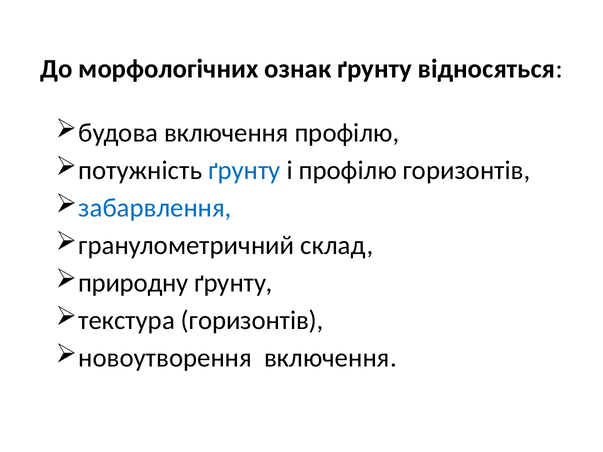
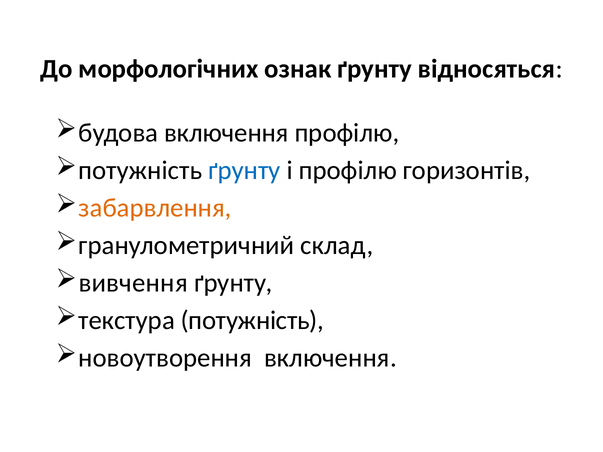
забарвлення colour: blue -> orange (155, 208)
природну: природну -> вивчення (133, 283)
текстура горизонтів: горизонтів -> потужність (252, 321)
